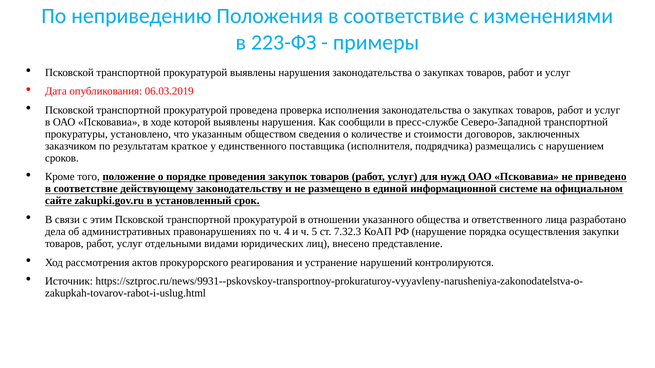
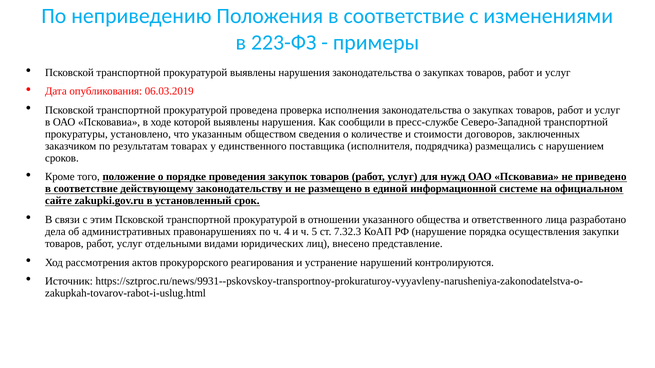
краткое: краткое -> товарах (189, 146)
